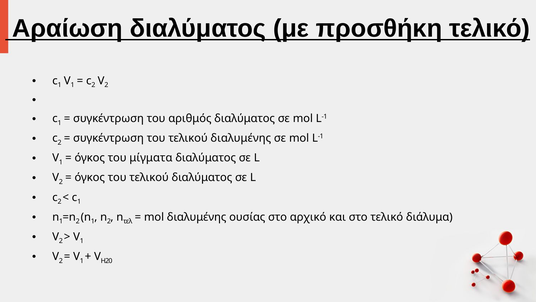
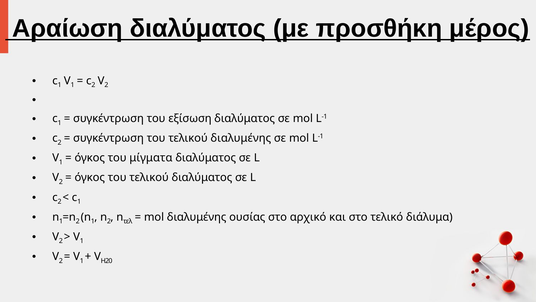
προσθήκη τελικό: τελικό -> μέρος (489, 28)
αριθμός: αριθμός -> εξίσωση (190, 118)
